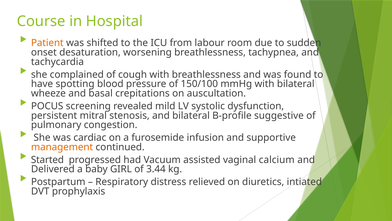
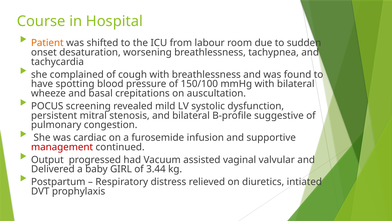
management colour: orange -> red (62, 147)
Started: Started -> Output (47, 159)
calcium: calcium -> valvular (277, 159)
